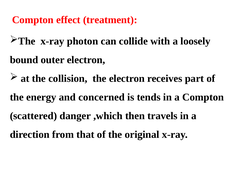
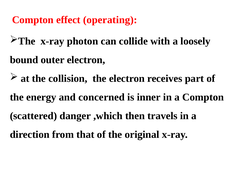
treatment: treatment -> operating (110, 20)
tends: tends -> inner (149, 97)
